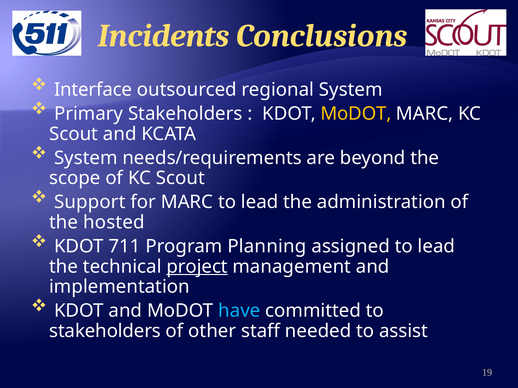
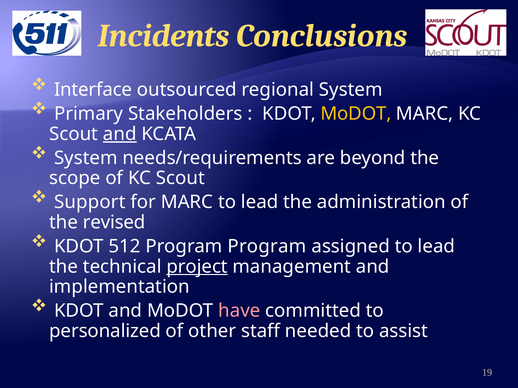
and underline: none -> present (120, 134)
hosted: hosted -> revised (114, 223)
711: 711 -> 512 (125, 247)
Program Planning: Planning -> Program (267, 247)
have colour: light blue -> pink (239, 311)
stakeholders: stakeholders -> personalized (105, 331)
